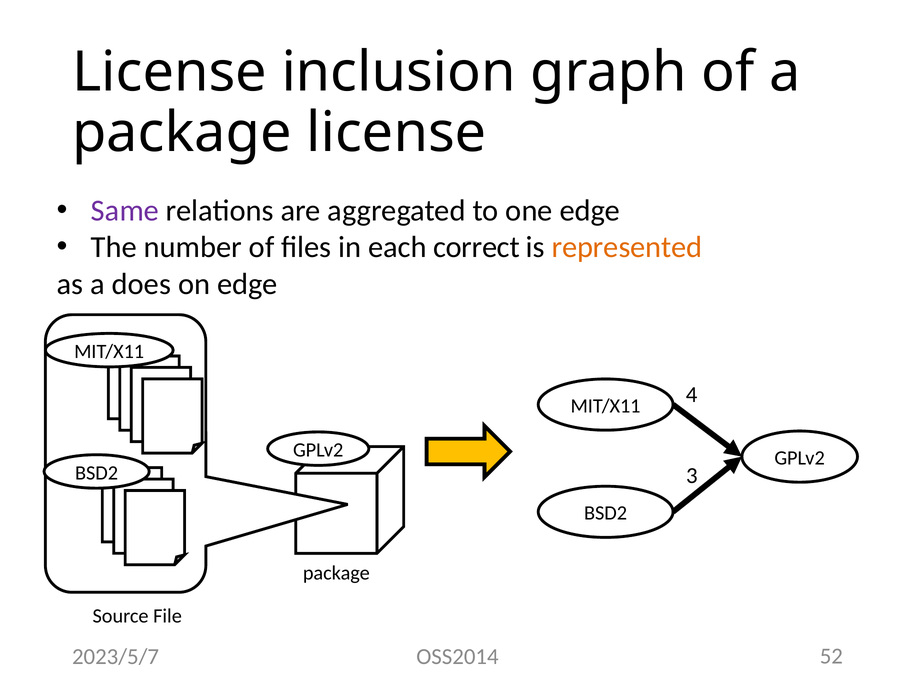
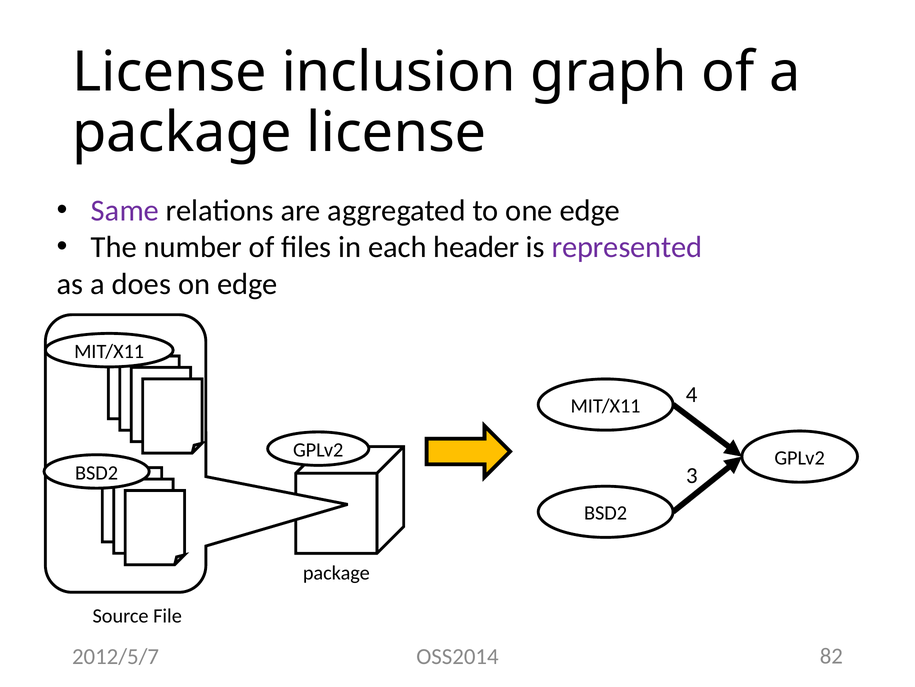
correct: correct -> header (476, 247)
represented colour: orange -> purple (627, 247)
2023/5/7: 2023/5/7 -> 2012/5/7 (116, 656)
52: 52 -> 82 (831, 656)
